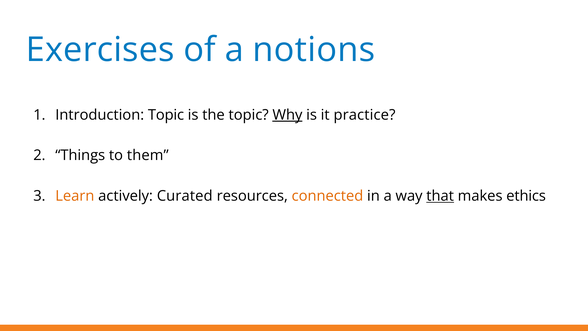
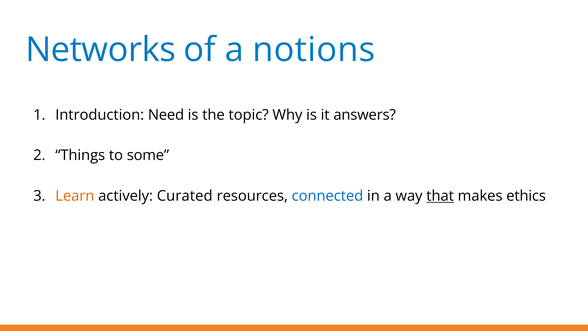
Exercises: Exercises -> Networks (101, 50)
Introduction Topic: Topic -> Need (166, 115)
Why underline: present -> none (287, 115)
practice: practice -> answers (365, 115)
them: them -> some (148, 155)
connected colour: orange -> blue (327, 196)
